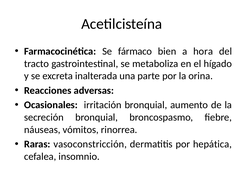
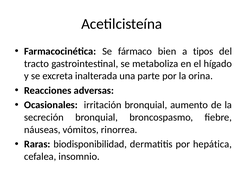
hora: hora -> tipos (203, 51)
vasoconstricción: vasoconstricción -> biodisponibilidad (90, 144)
